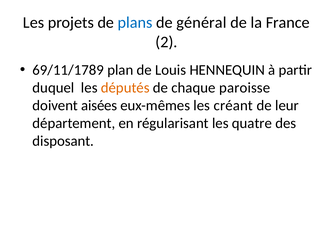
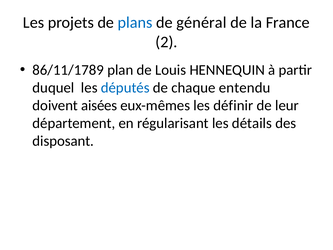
69/11/1789: 69/11/1789 -> 86/11/1789 (68, 70)
députés colour: orange -> blue (125, 88)
paroisse: paroisse -> entendu (245, 88)
créant: créant -> définir (233, 105)
quatre: quatre -> détails (252, 123)
